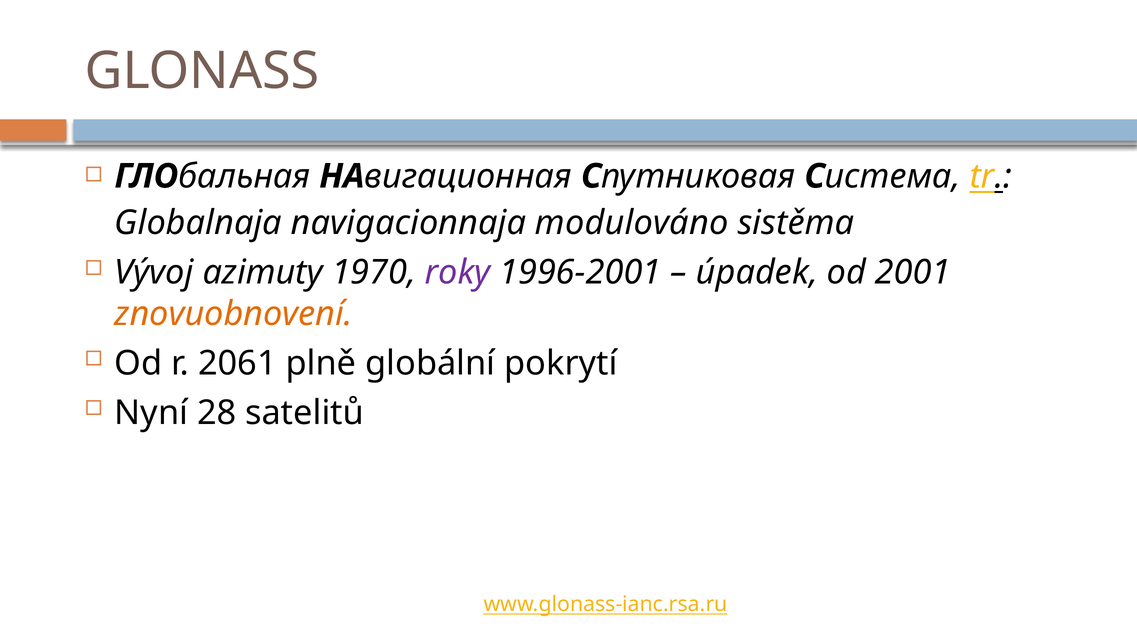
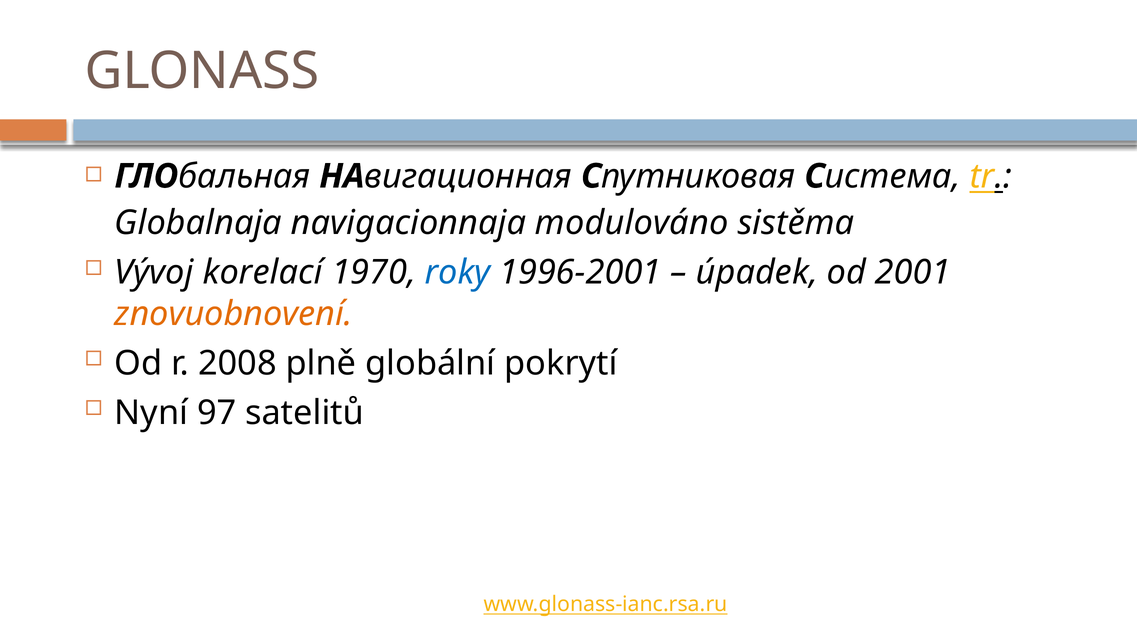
azimuty: azimuty -> korelací (263, 273)
roky colour: purple -> blue (458, 273)
2061: 2061 -> 2008 (237, 364)
28: 28 -> 97 (217, 413)
